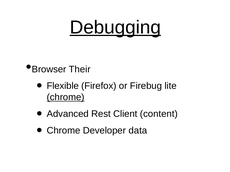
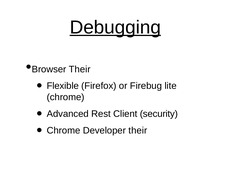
chrome underline: present -> none (66, 97)
content: content -> security (159, 114)
Developer data: data -> their (138, 131)
